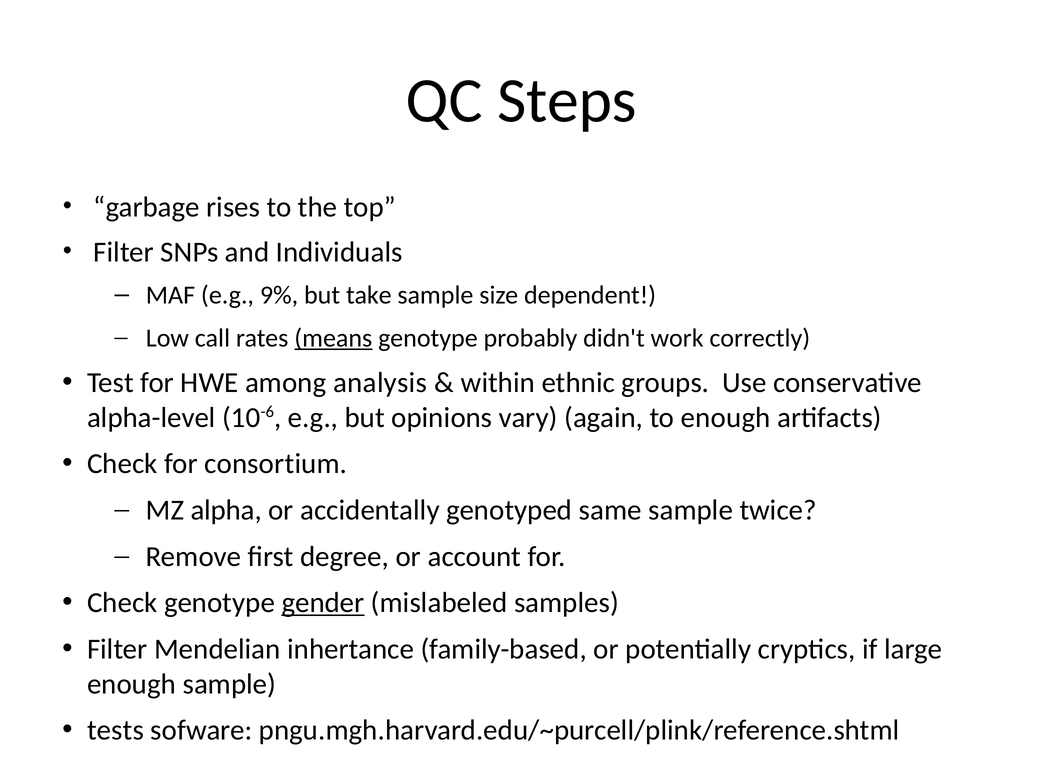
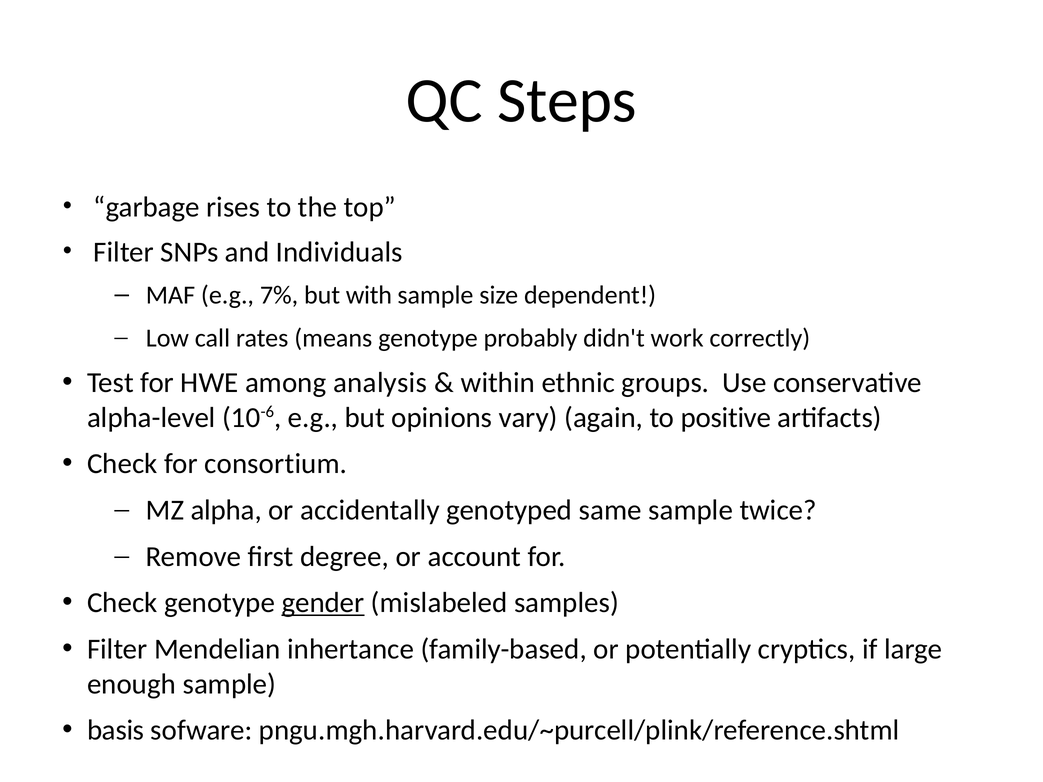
9%: 9% -> 7% (279, 295)
take: take -> with (369, 295)
means underline: present -> none (333, 338)
to enough: enough -> positive (726, 418)
tests: tests -> basis (116, 731)
